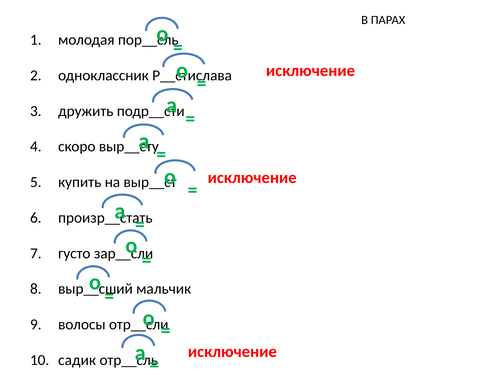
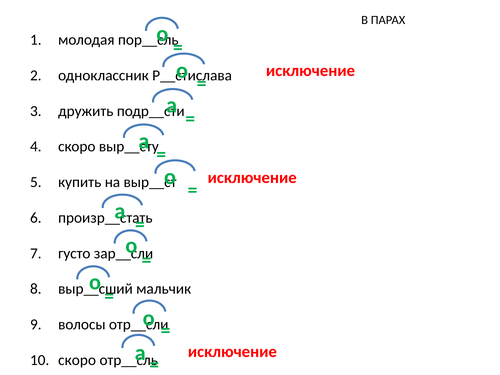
садик: садик -> скоро (77, 360)
